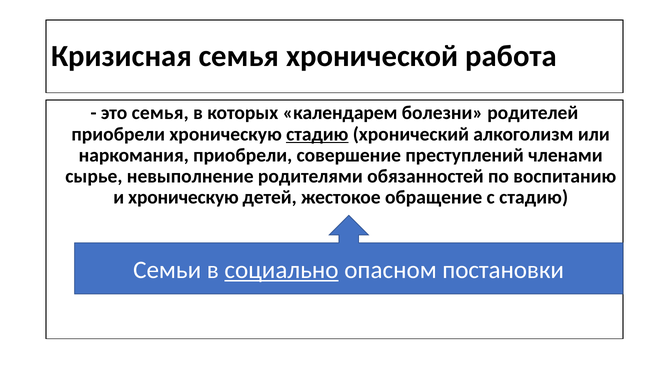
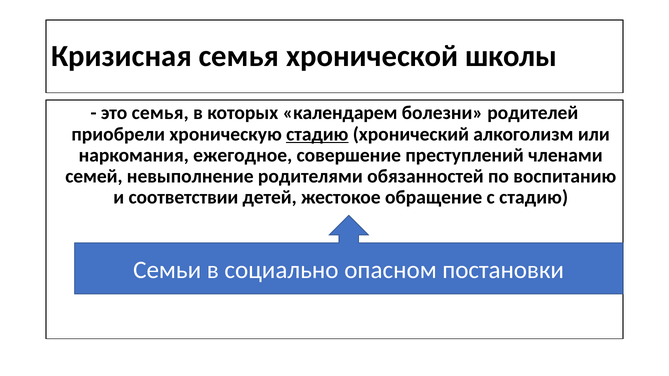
работа: работа -> школы (511, 56)
наркомания приобрели: приобрели -> ежегодное (243, 155)
сырье: сырье -> семей (94, 176)
и хроническую: хроническую -> соответствии (183, 197)
социально underline: present -> none (282, 270)
